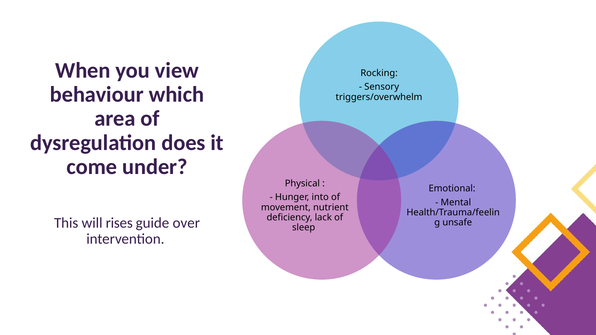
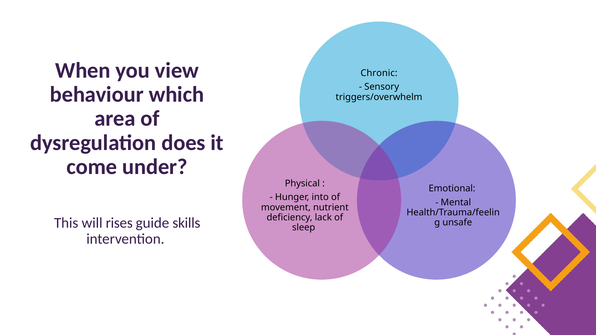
Rocking: Rocking -> Chronic (379, 73)
over: over -> skills (186, 223)
